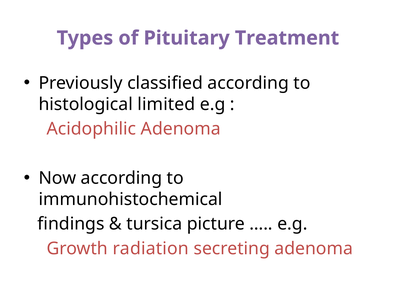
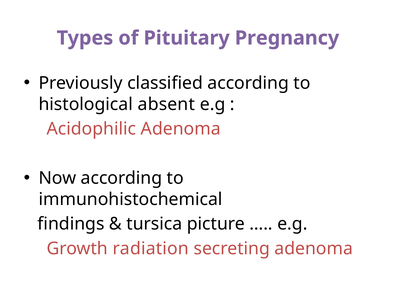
Treatment: Treatment -> Pregnancy (287, 38)
limited: limited -> absent (166, 104)
